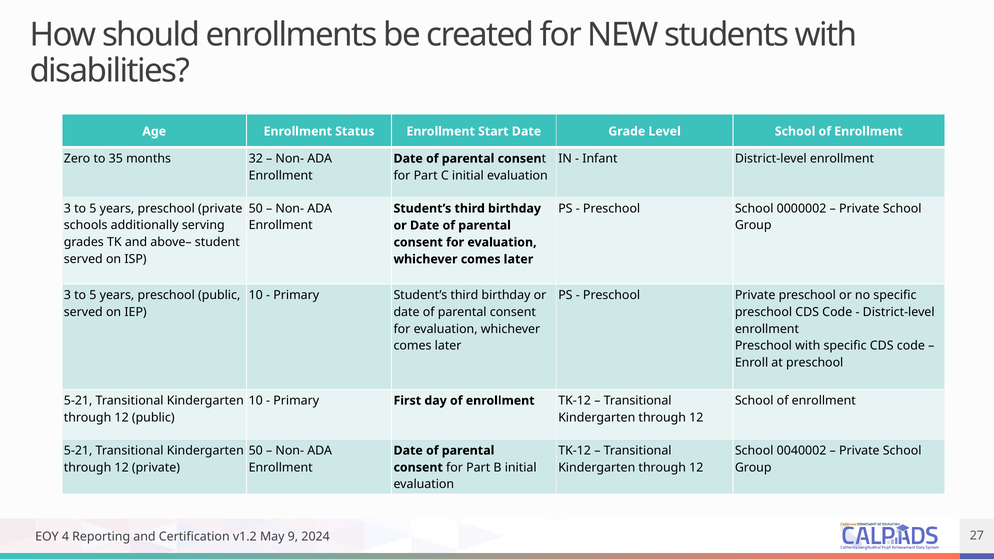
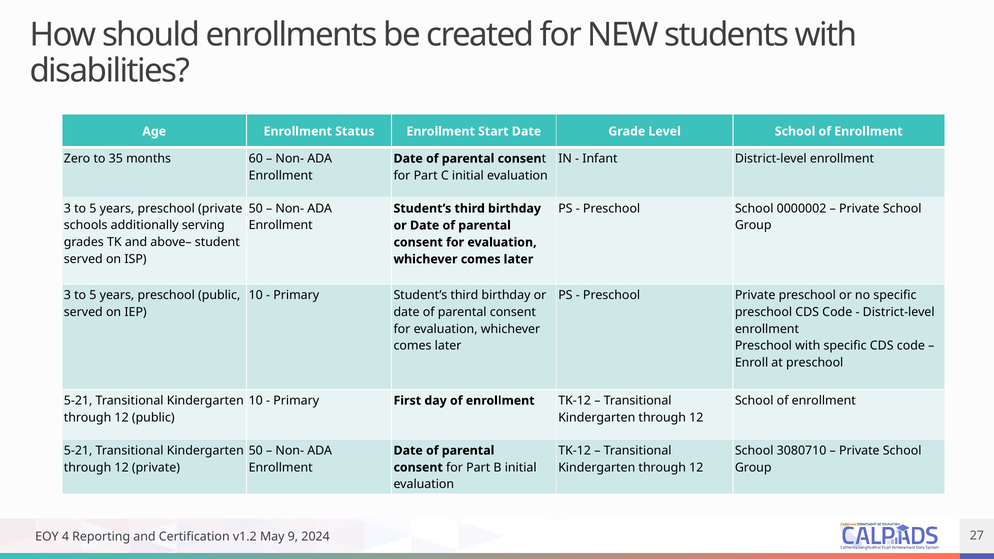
32: 32 -> 60 (256, 159)
0040002: 0040002 -> 3080710 (802, 451)
